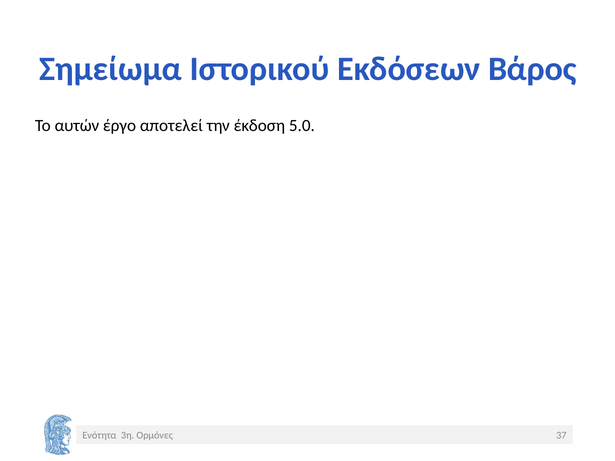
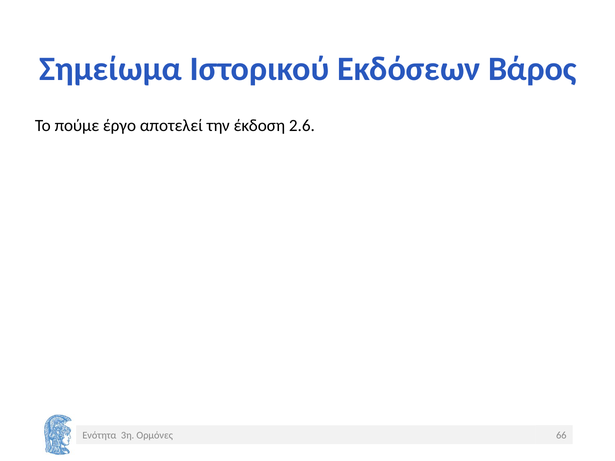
αυτών: αυτών -> πούμε (77, 126)
5.0: 5.0 -> 2.6 (302, 126)
37: 37 -> 66 (561, 435)
